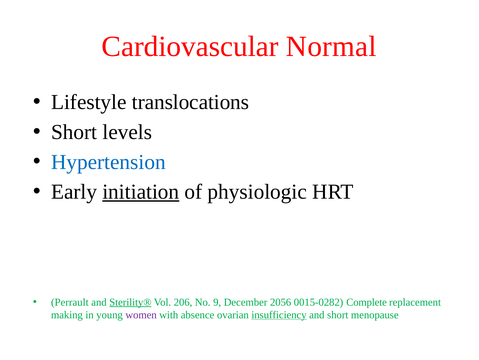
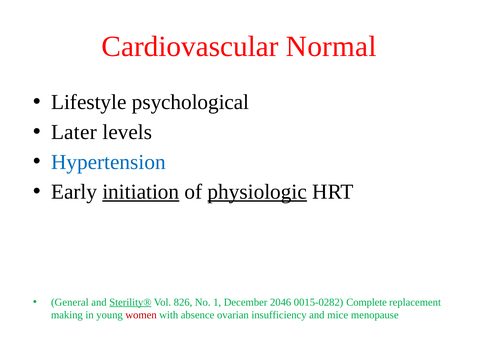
translocations: translocations -> psychological (191, 102)
Short: Short -> Later (74, 132)
physiologic underline: none -> present (257, 191)
Perrault: Perrault -> General (70, 302)
206: 206 -> 826 (183, 302)
9: 9 -> 1 (217, 302)
2056: 2056 -> 2046 (281, 302)
women colour: purple -> red (141, 314)
insufficiency underline: present -> none (279, 314)
and short: short -> mice (338, 314)
